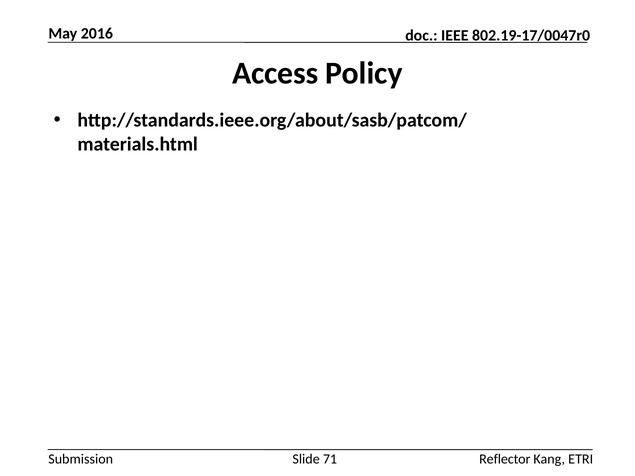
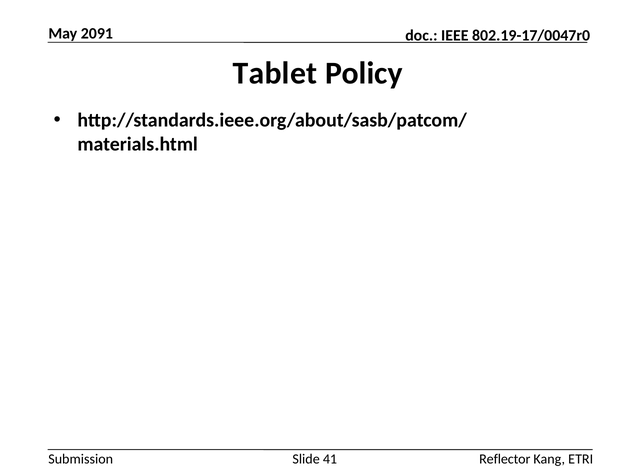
2016: 2016 -> 2091 (97, 34)
Access: Access -> Tablet (275, 73)
71: 71 -> 41 (330, 459)
